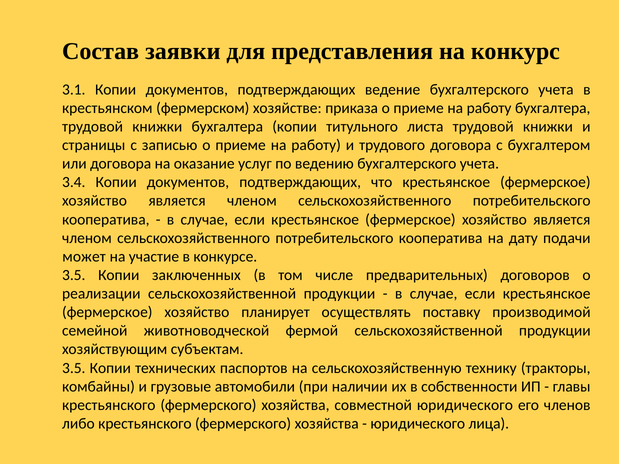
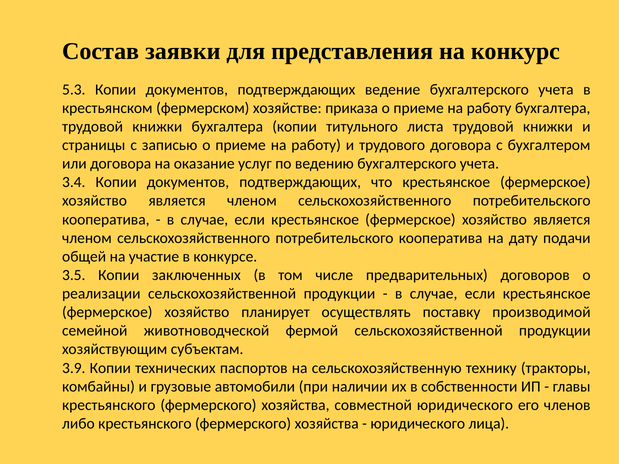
3.1: 3.1 -> 5.3 (74, 90)
может: может -> общей (84, 257)
3.5: 3.5 -> 3.9 (74, 368)
